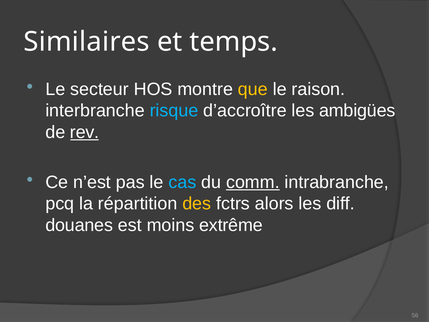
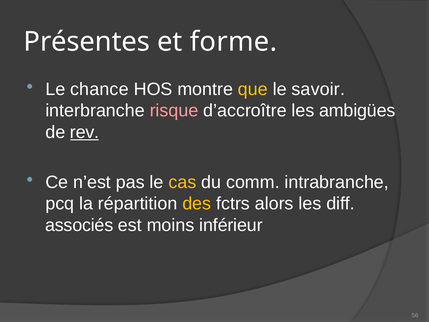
Similaires: Similaires -> Présentes (87, 42)
temps: temps -> forme (233, 42)
secteur: secteur -> chance (99, 89)
raison: raison -> savoir (318, 89)
risque colour: light blue -> pink (174, 111)
cas colour: light blue -> yellow (182, 182)
comm underline: present -> none (253, 182)
douanes: douanes -> associés (79, 225)
extrême: extrême -> inférieur (231, 225)
